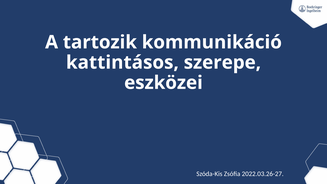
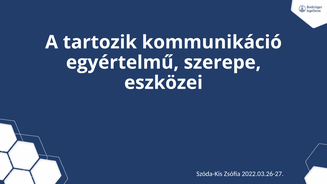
kattintásos: kattintásos -> egyértelmű (122, 62)
